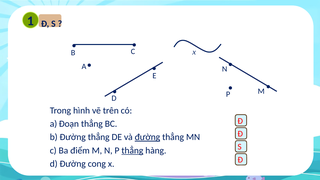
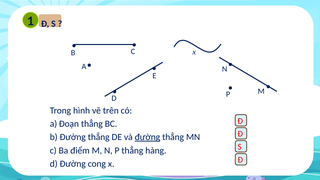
thẳng underline: present -> none (132, 150)
